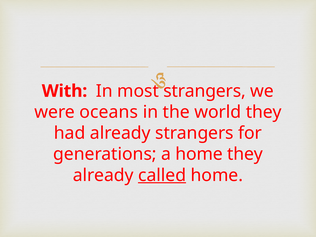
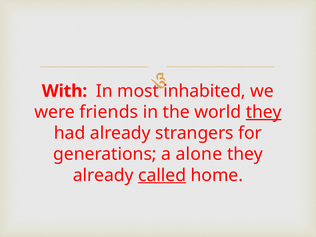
most strangers: strangers -> inhabited (205, 91)
oceans: oceans -> friends (109, 112)
they underline: none -> present (264, 112)
a home: home -> alone (199, 154)
